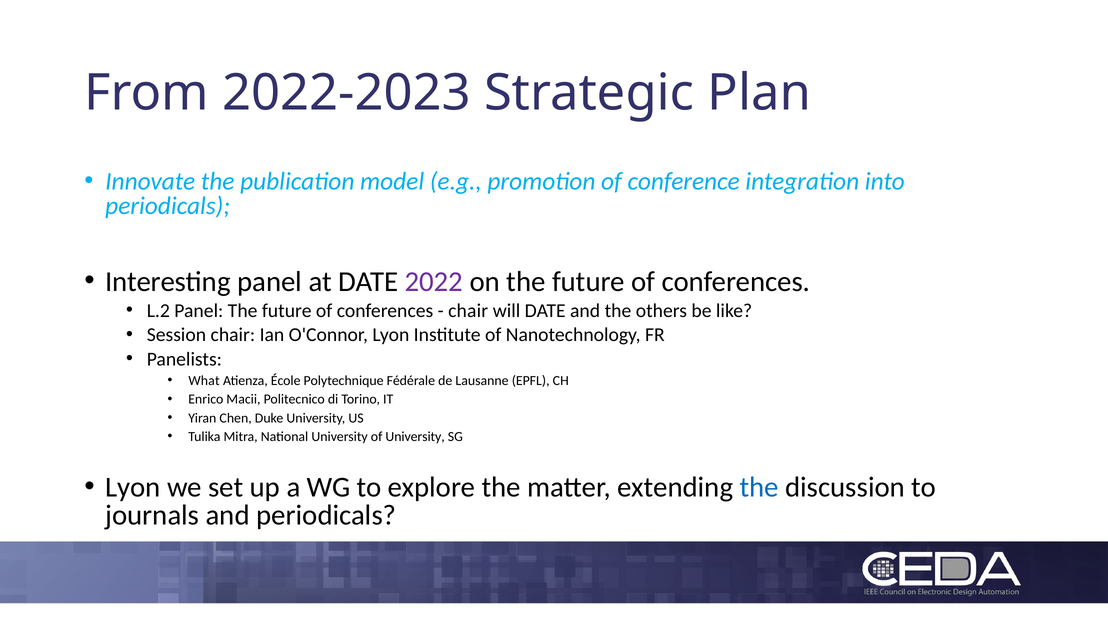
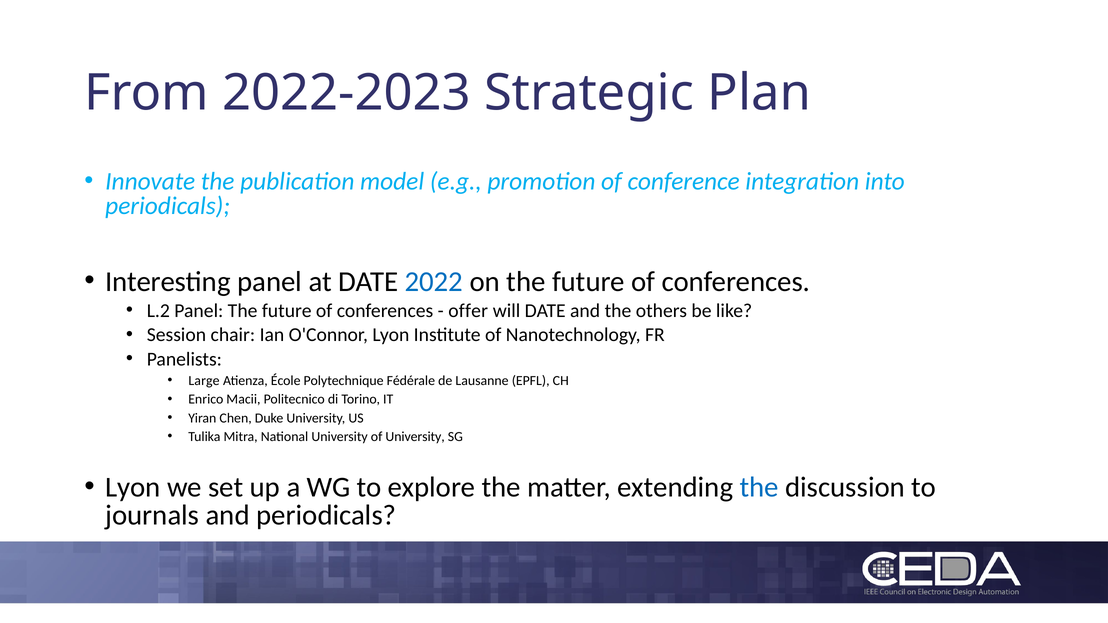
2022 colour: purple -> blue (434, 282)
chair: chair -> offer (468, 311)
What: What -> Large (204, 381)
